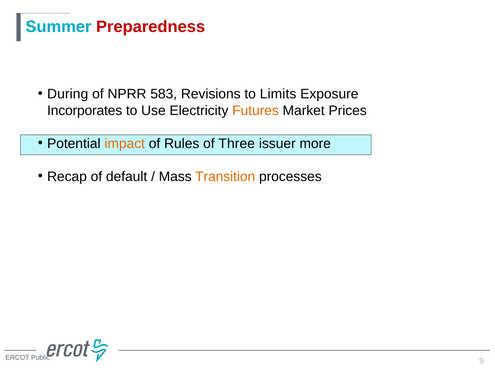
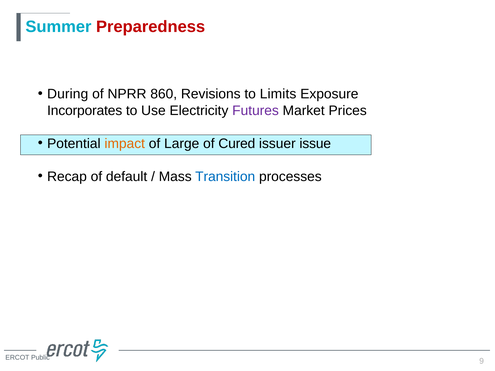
583: 583 -> 860 (164, 94)
Futures colour: orange -> purple (256, 111)
Rules: Rules -> Large (182, 144)
Three: Three -> Cured (237, 144)
more: more -> issue (315, 144)
Transition colour: orange -> blue (225, 177)
